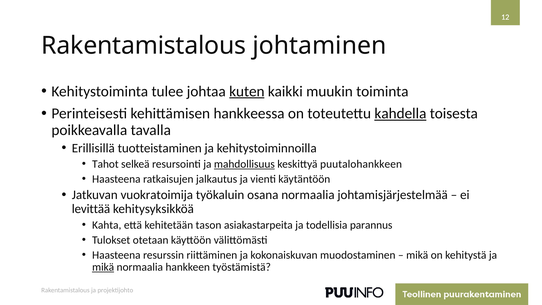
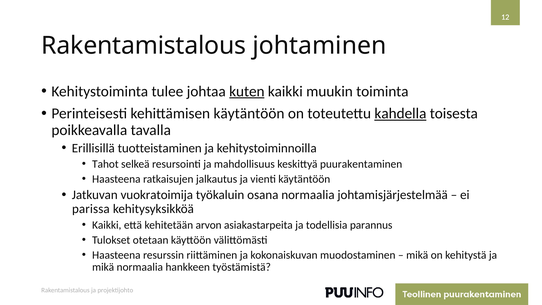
kehittämisen hankkeessa: hankkeessa -> käytäntöön (249, 113)
mahdollisuus underline: present -> none (244, 164)
puutalohankkeen: puutalohankkeen -> puurakentaminen (361, 164)
levittää: levittää -> parissa (91, 209)
Kahta: Kahta -> Kaikki (107, 225)
tason: tason -> arvon (209, 225)
mikä underline: present -> none (103, 267)
